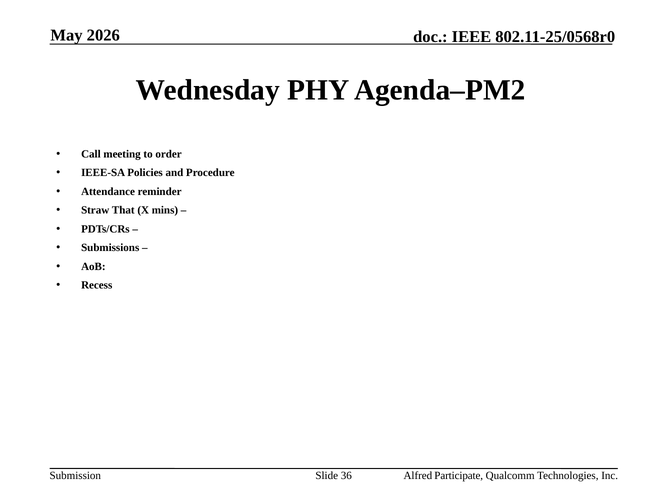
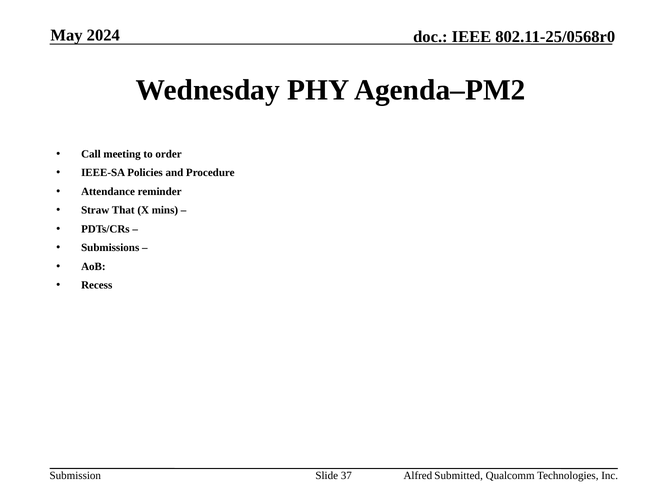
2026: 2026 -> 2024 (103, 35)
36: 36 -> 37 (346, 476)
Participate: Participate -> Submitted (459, 476)
